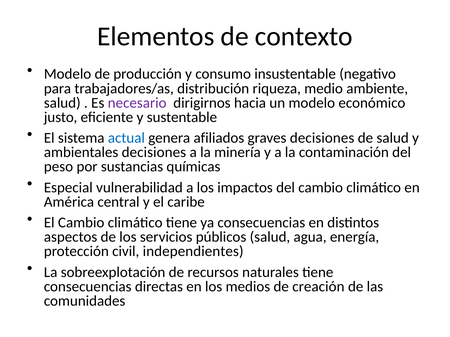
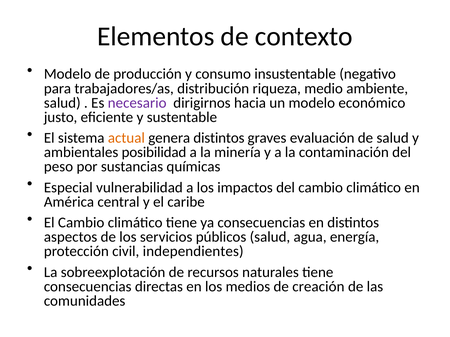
actual colour: blue -> orange (126, 138)
genera afiliados: afiliados -> distintos (219, 138)
graves decisiones: decisiones -> evaluación (322, 138)
ambientales decisiones: decisiones -> posibilidad (154, 153)
